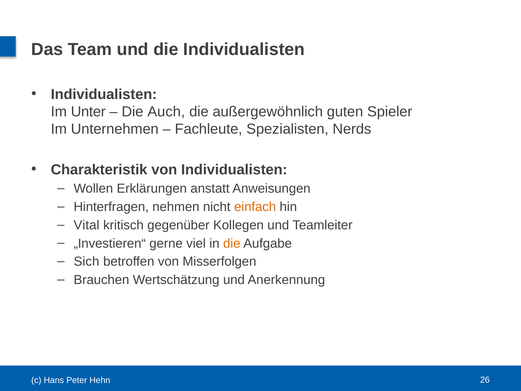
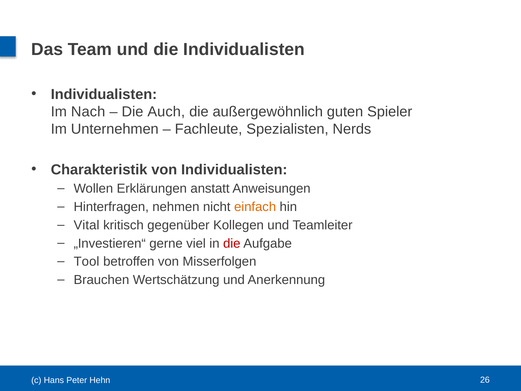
Unter: Unter -> Nach (88, 112)
die colour: orange -> red (232, 243)
Sich: Sich -> Tool (87, 261)
